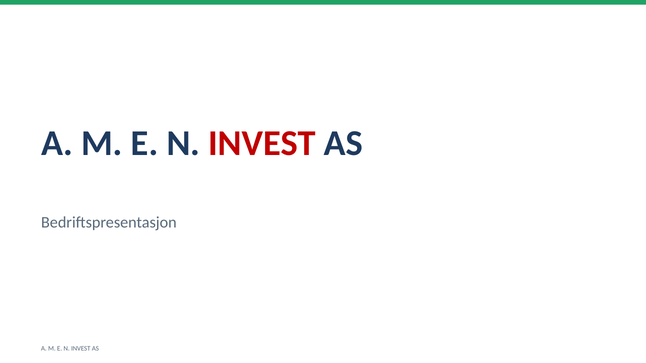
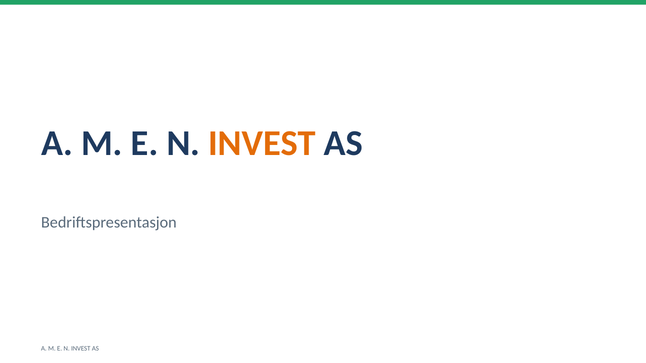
INVEST colour: red -> orange (262, 143)
